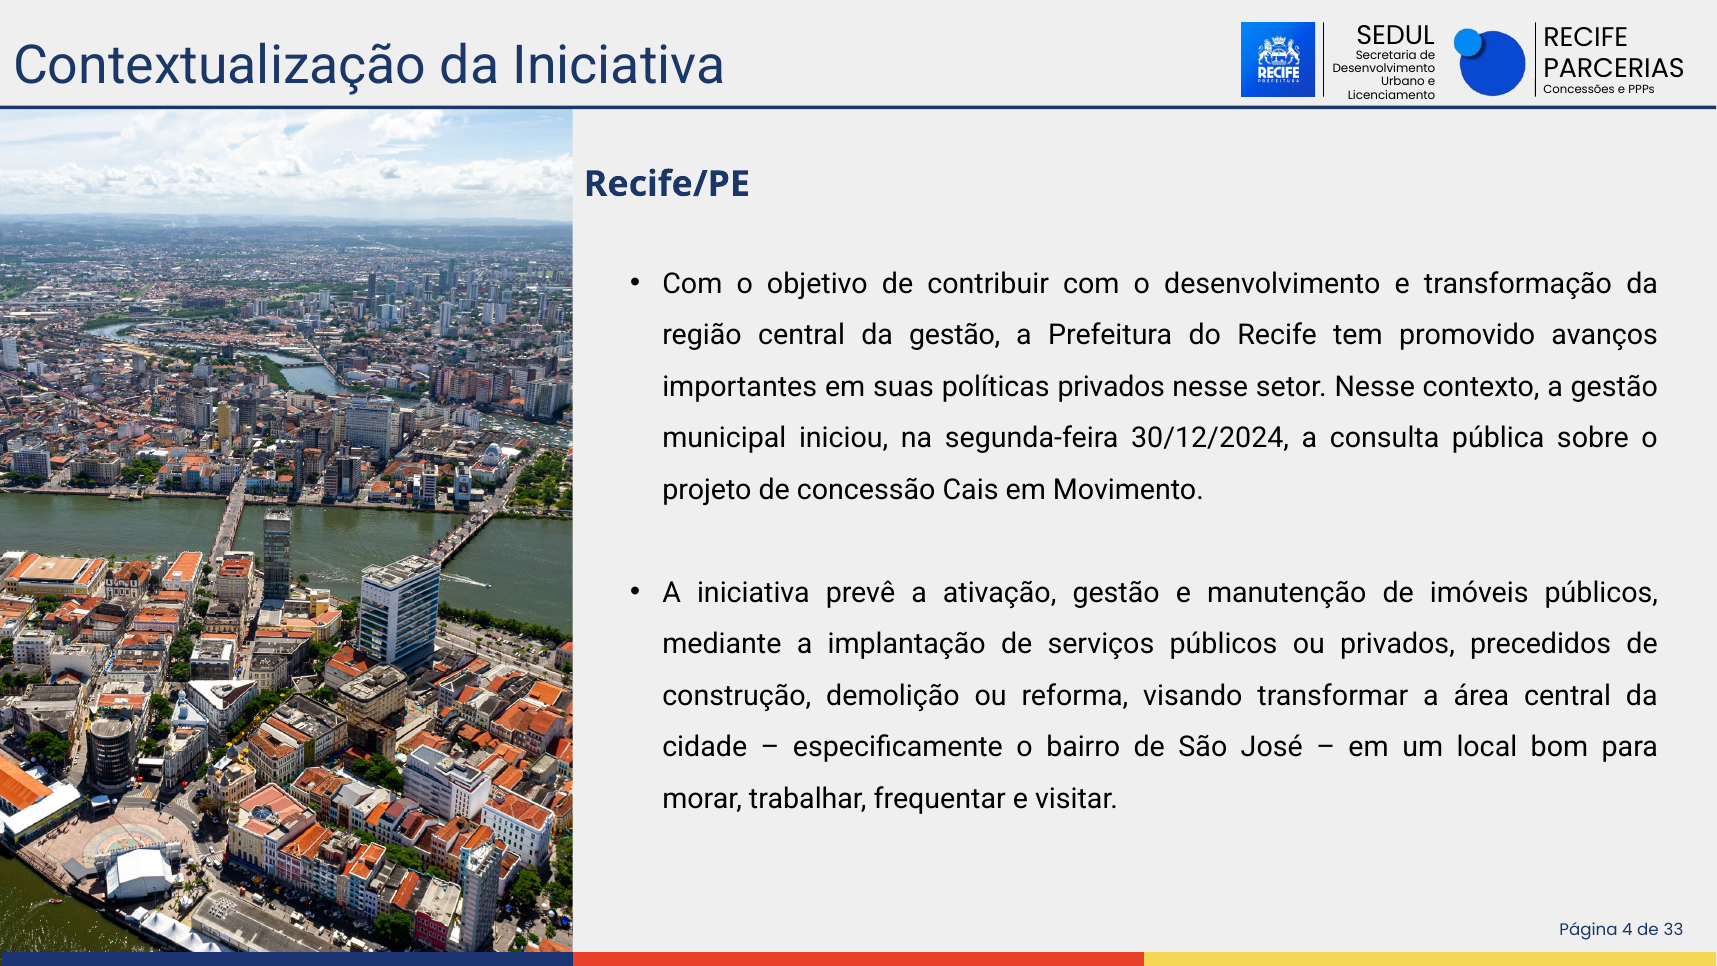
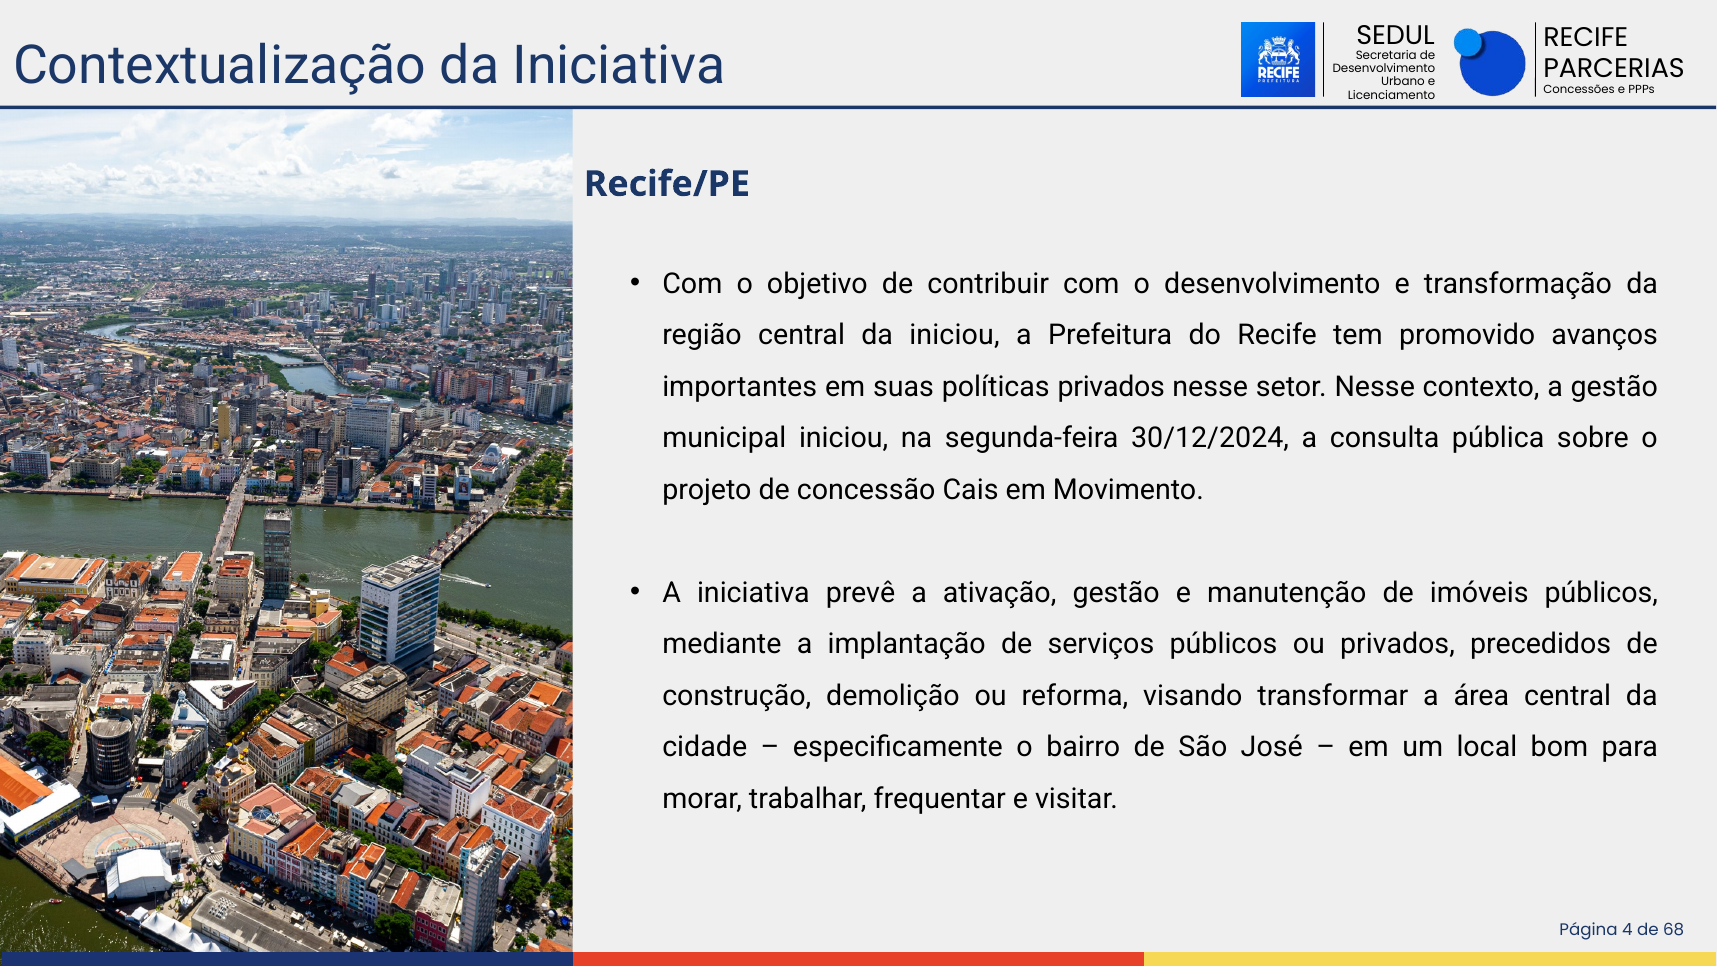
da gestão: gestão -> iniciou (955, 335)
33: 33 -> 68 (1674, 930)
